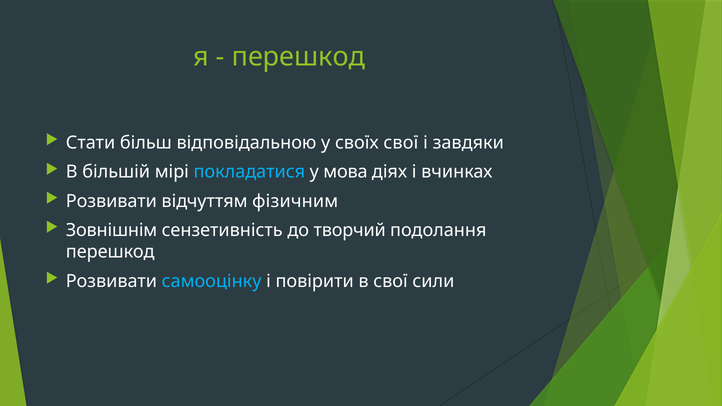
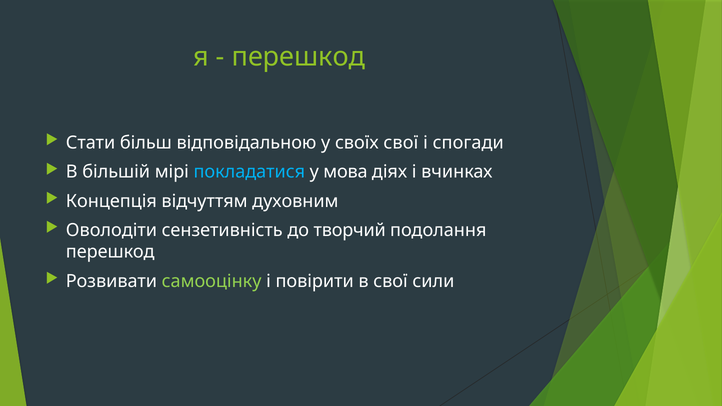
завдяки: завдяки -> спогади (468, 143)
Розвивати: Розвивати -> Концепція (111, 201)
фізичним: фізичним -> духовним (295, 201)
Зовнішнім: Зовнішнім -> Оволодіти (111, 230)
самооцінку colour: light blue -> light green (212, 281)
